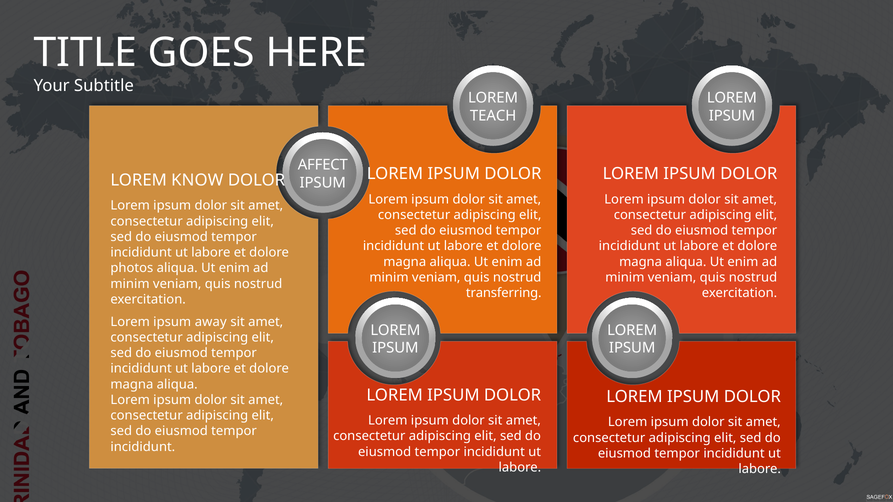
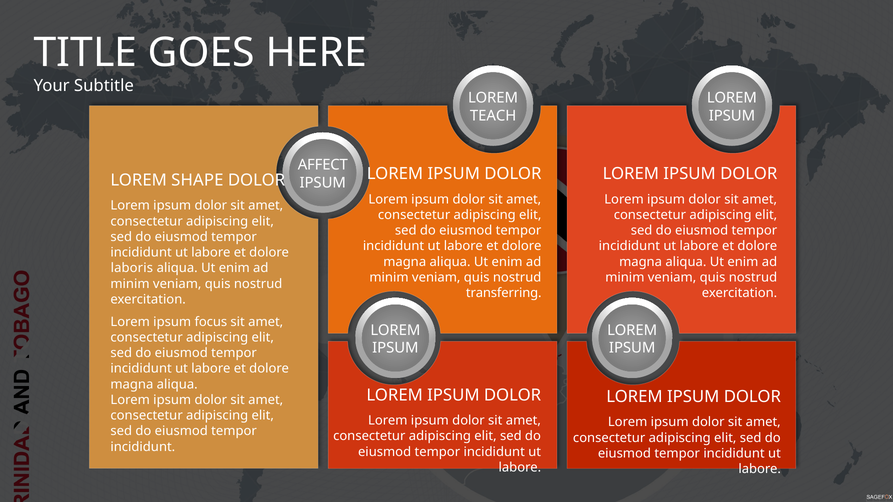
KNOW: KNOW -> SHAPE (197, 180)
photos: photos -> laboris (132, 268)
away: away -> focus (211, 322)
